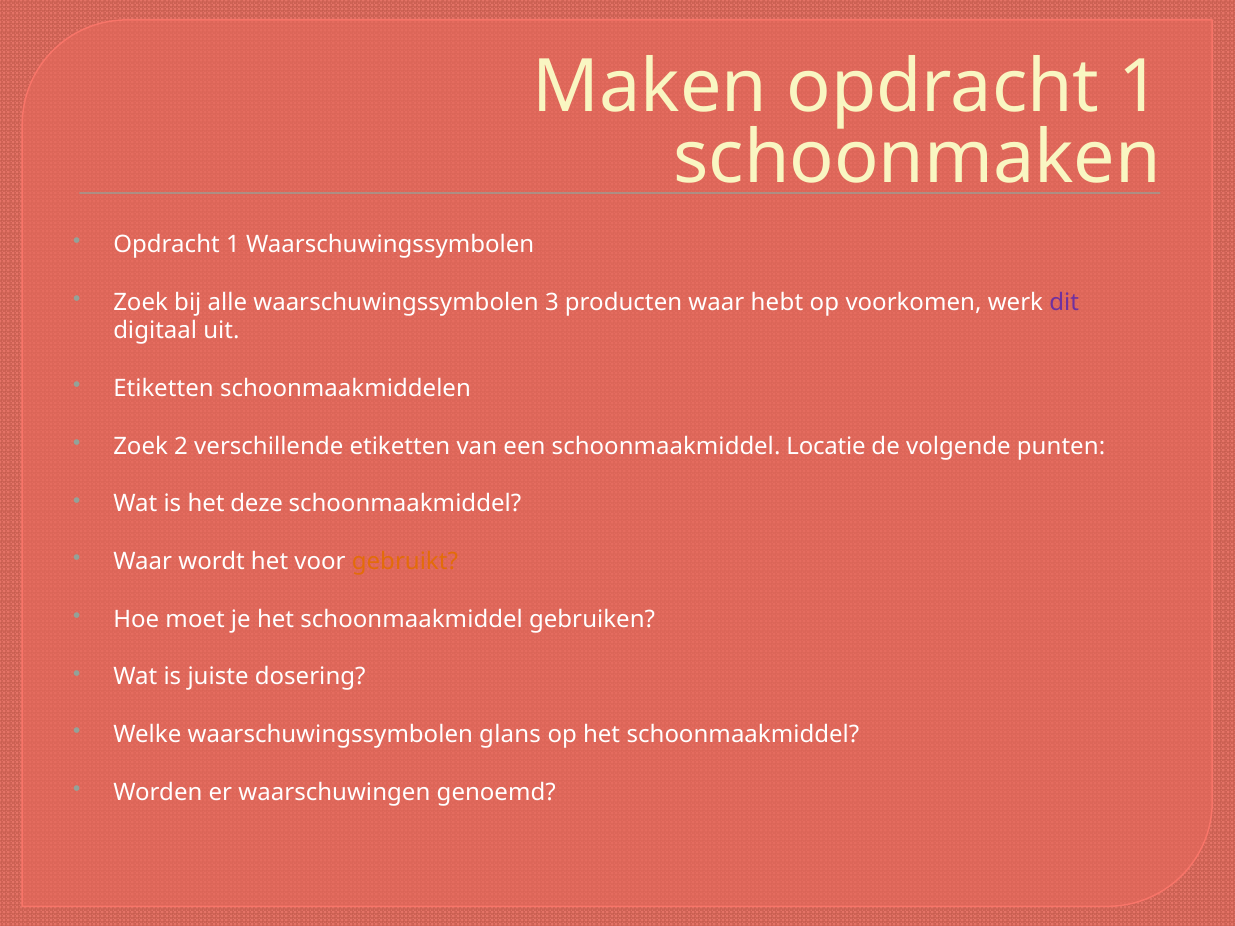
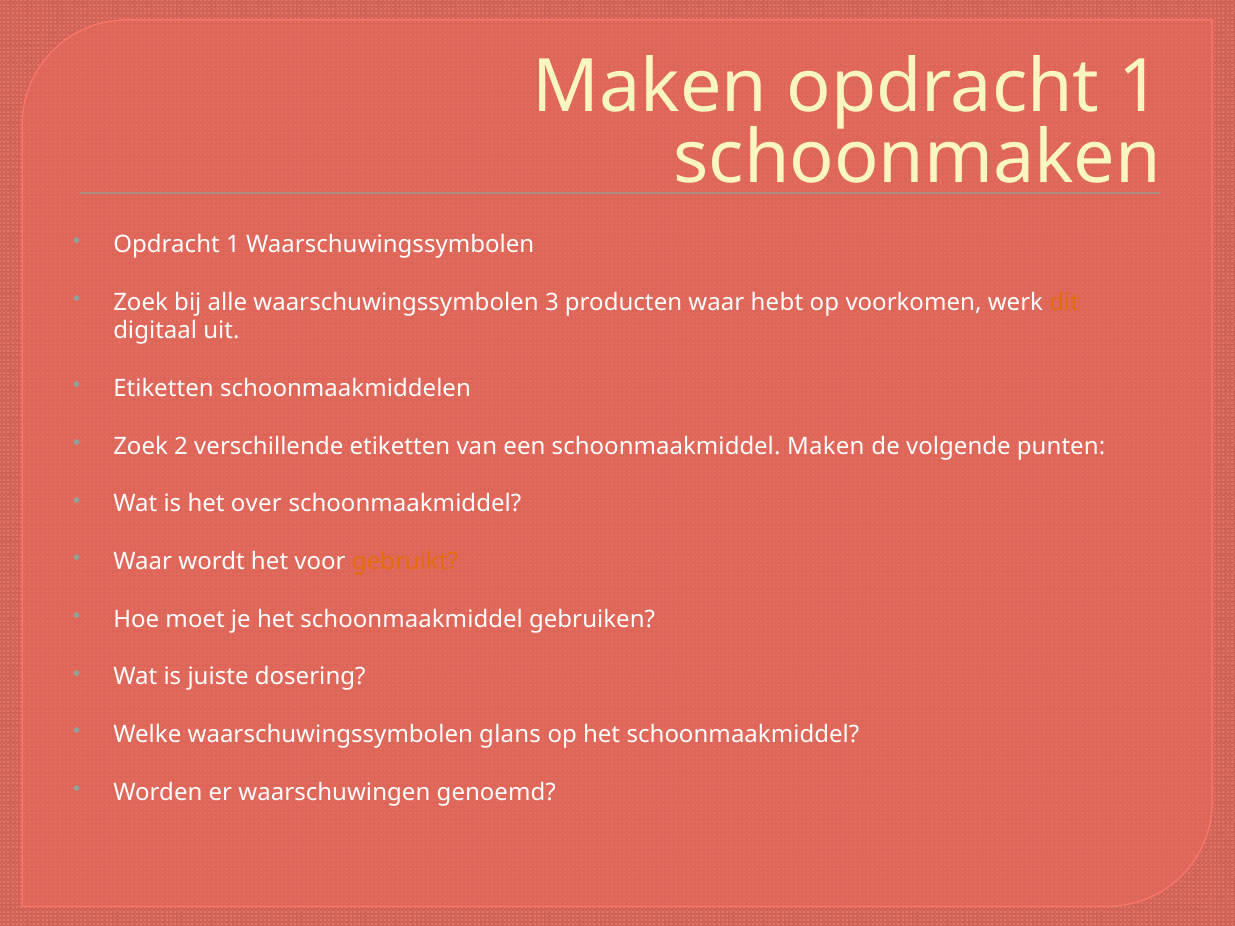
dit colour: purple -> orange (1064, 302)
schoonmaakmiddel Locatie: Locatie -> Maken (826, 446)
deze: deze -> over (256, 504)
